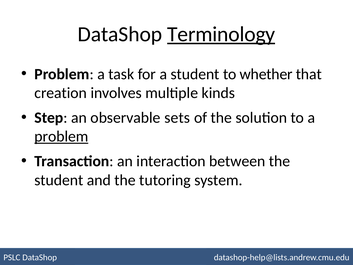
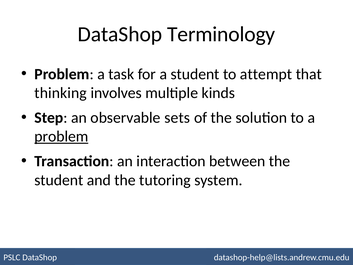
Terminology underline: present -> none (221, 34)
whether: whether -> attempt (266, 74)
creation: creation -> thinking (61, 93)
